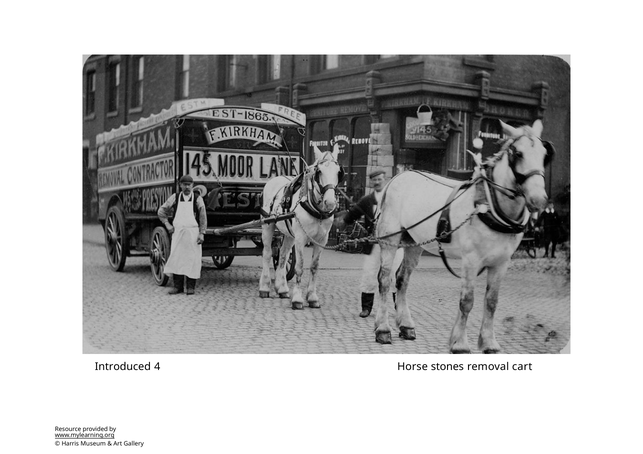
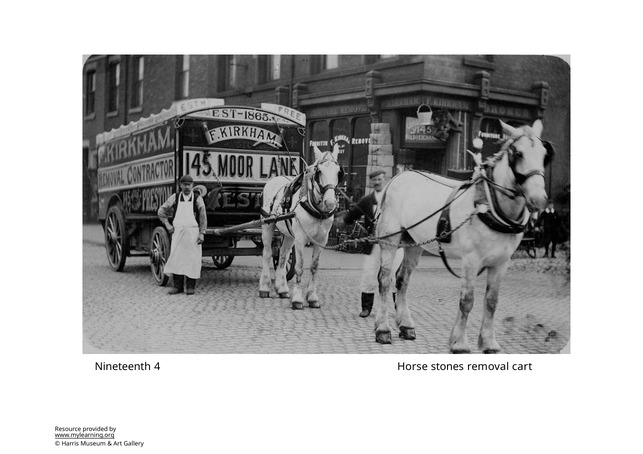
Introduced: Introduced -> Nineteenth (123, 367)
